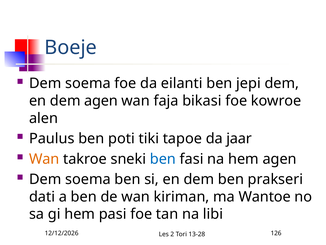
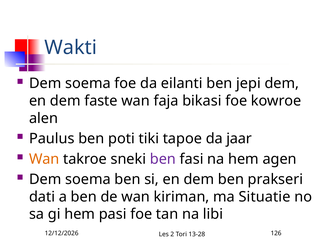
Boeje: Boeje -> Wakti (71, 48)
dem agen: agen -> faste (101, 101)
ben colour: blue -> purple (163, 159)
Wantoe: Wantoe -> Situatie (265, 196)
